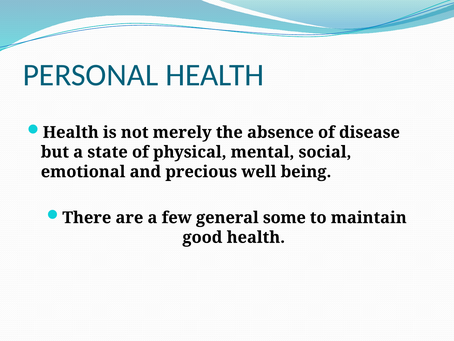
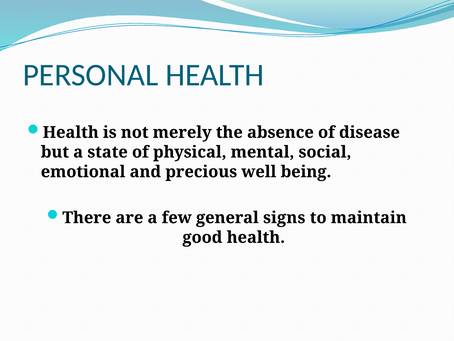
some: some -> signs (284, 217)
